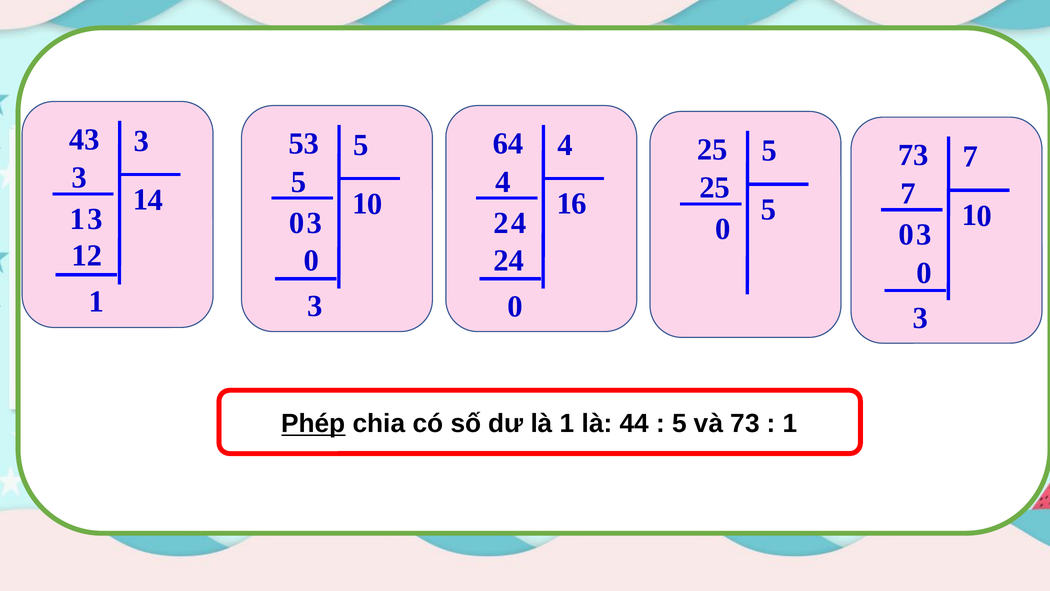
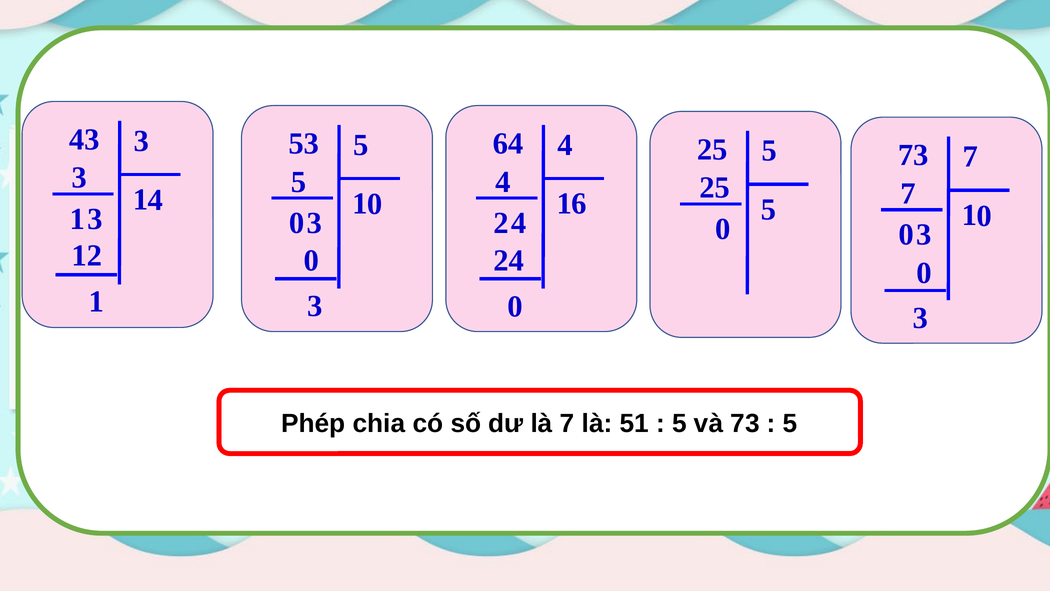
Phép underline: present -> none (313, 423)
là 1: 1 -> 7 (567, 423)
44: 44 -> 51 (634, 423)
1: 1 -> 5 (790, 423)
